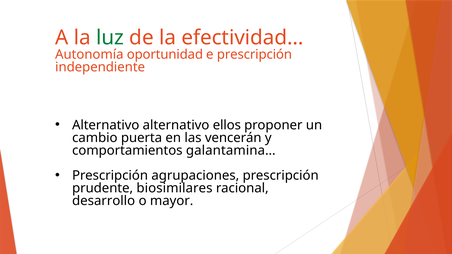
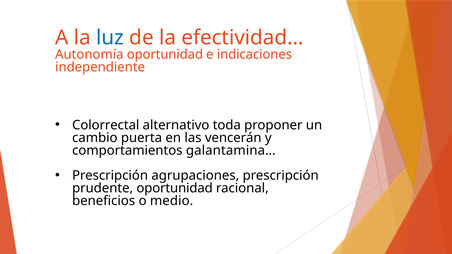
luz colour: green -> blue (110, 38)
e prescripción: prescripción -> indicaciones (254, 54)
Alternativo: Alternativo -> Colorrectal (106, 125)
ellos: ellos -> toda (227, 125)
prudente biosimilares: biosimilares -> oportunidad (175, 188)
desarrollo: desarrollo -> beneficios (104, 201)
mayor: mayor -> medio (172, 201)
